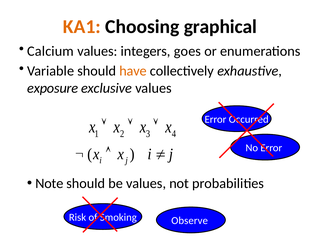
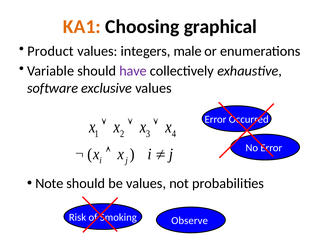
Calcium: Calcium -> Product (51, 51)
goes: goes -> male (188, 51)
have colour: orange -> purple (133, 71)
exposure: exposure -> software (53, 88)
